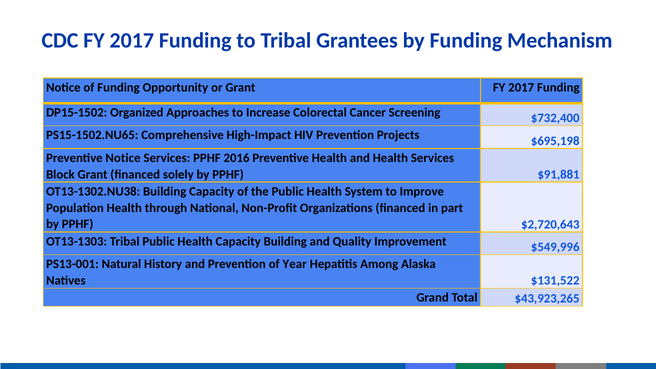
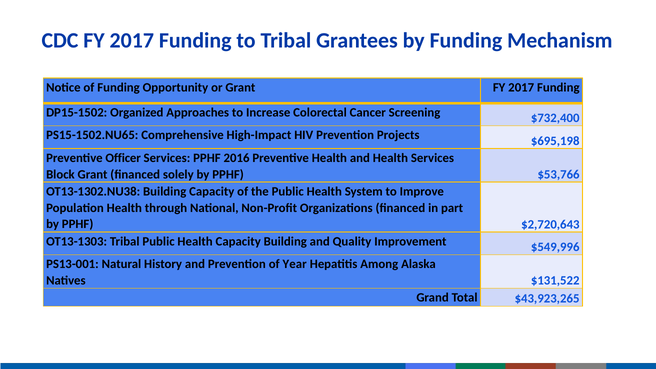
Preventive Notice: Notice -> Officer (123, 158)
$91,881: $91,881 -> $53,766 (559, 174)
